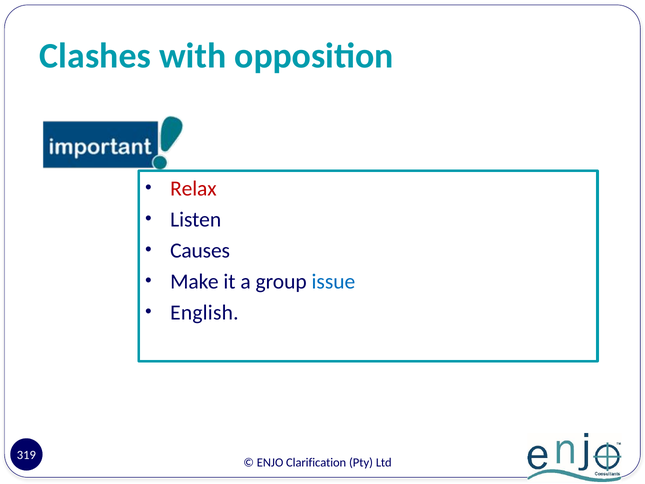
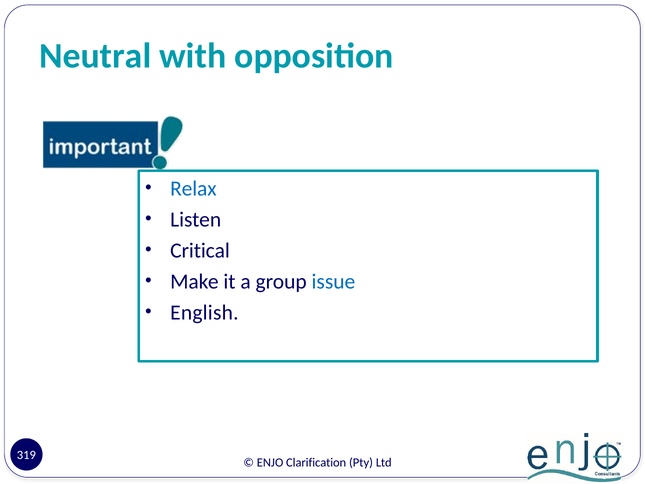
Clashes: Clashes -> Neutral (95, 56)
Relax colour: red -> blue (193, 188)
Causes: Causes -> Critical (200, 250)
